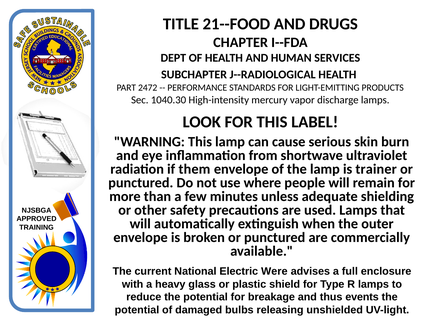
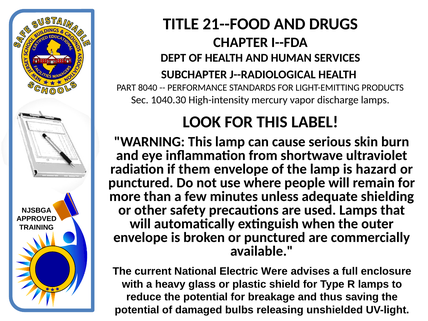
2472: 2472 -> 8040 (148, 88)
trainer: trainer -> hazard (376, 169)
events: events -> saving (362, 297)
